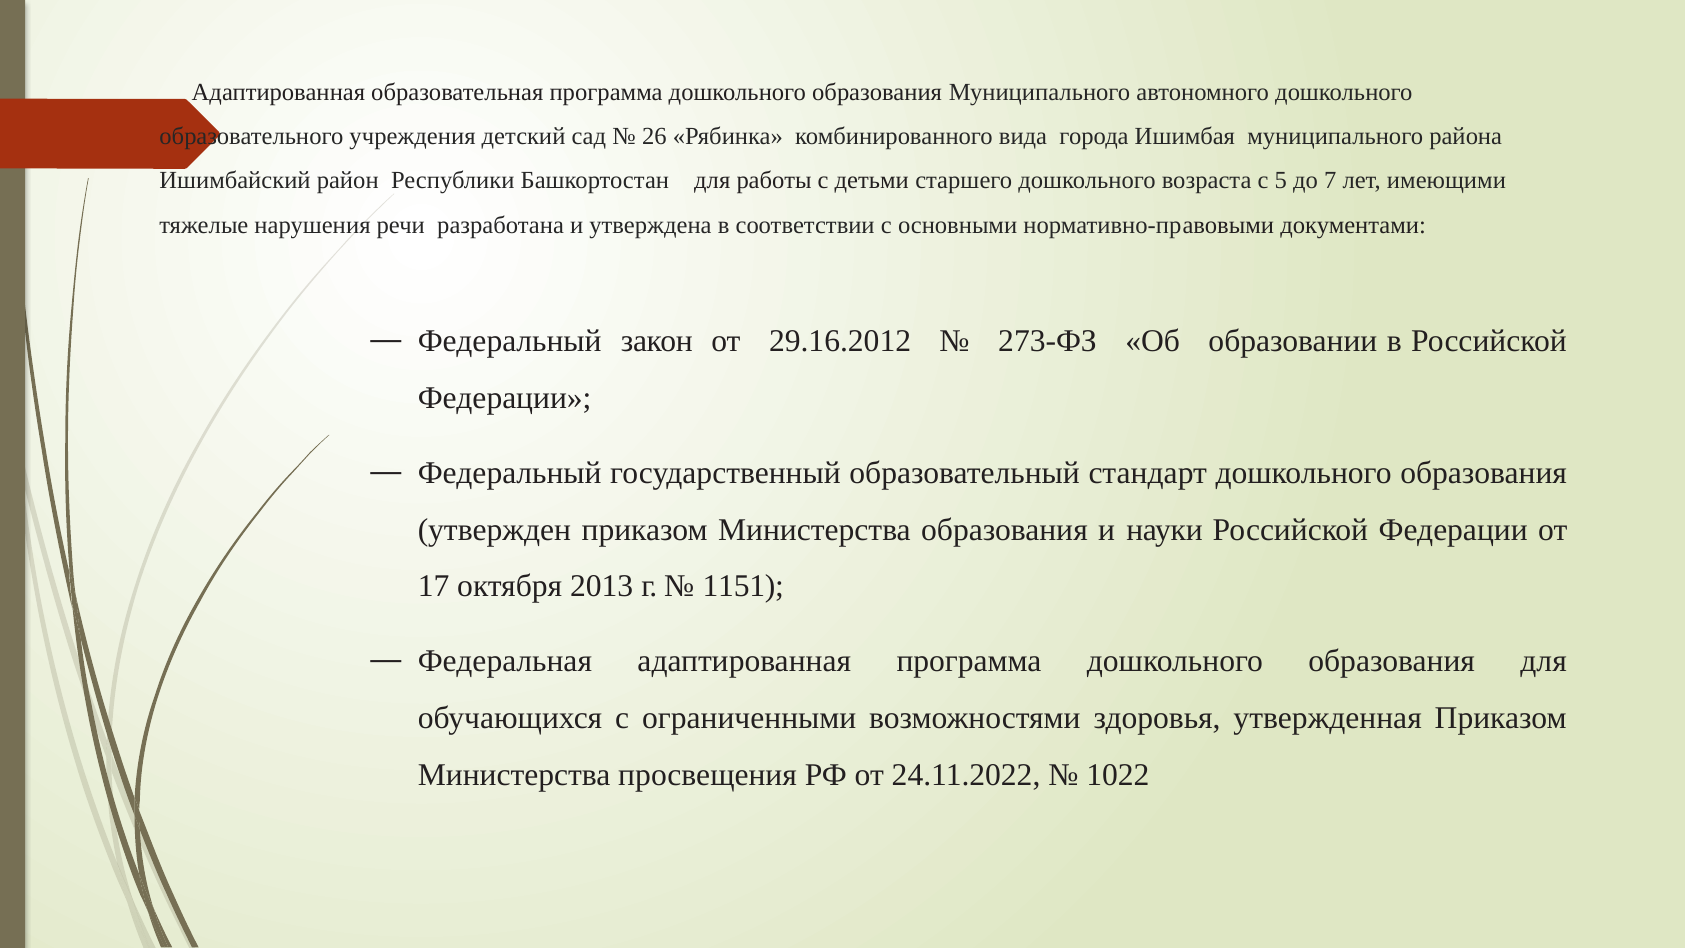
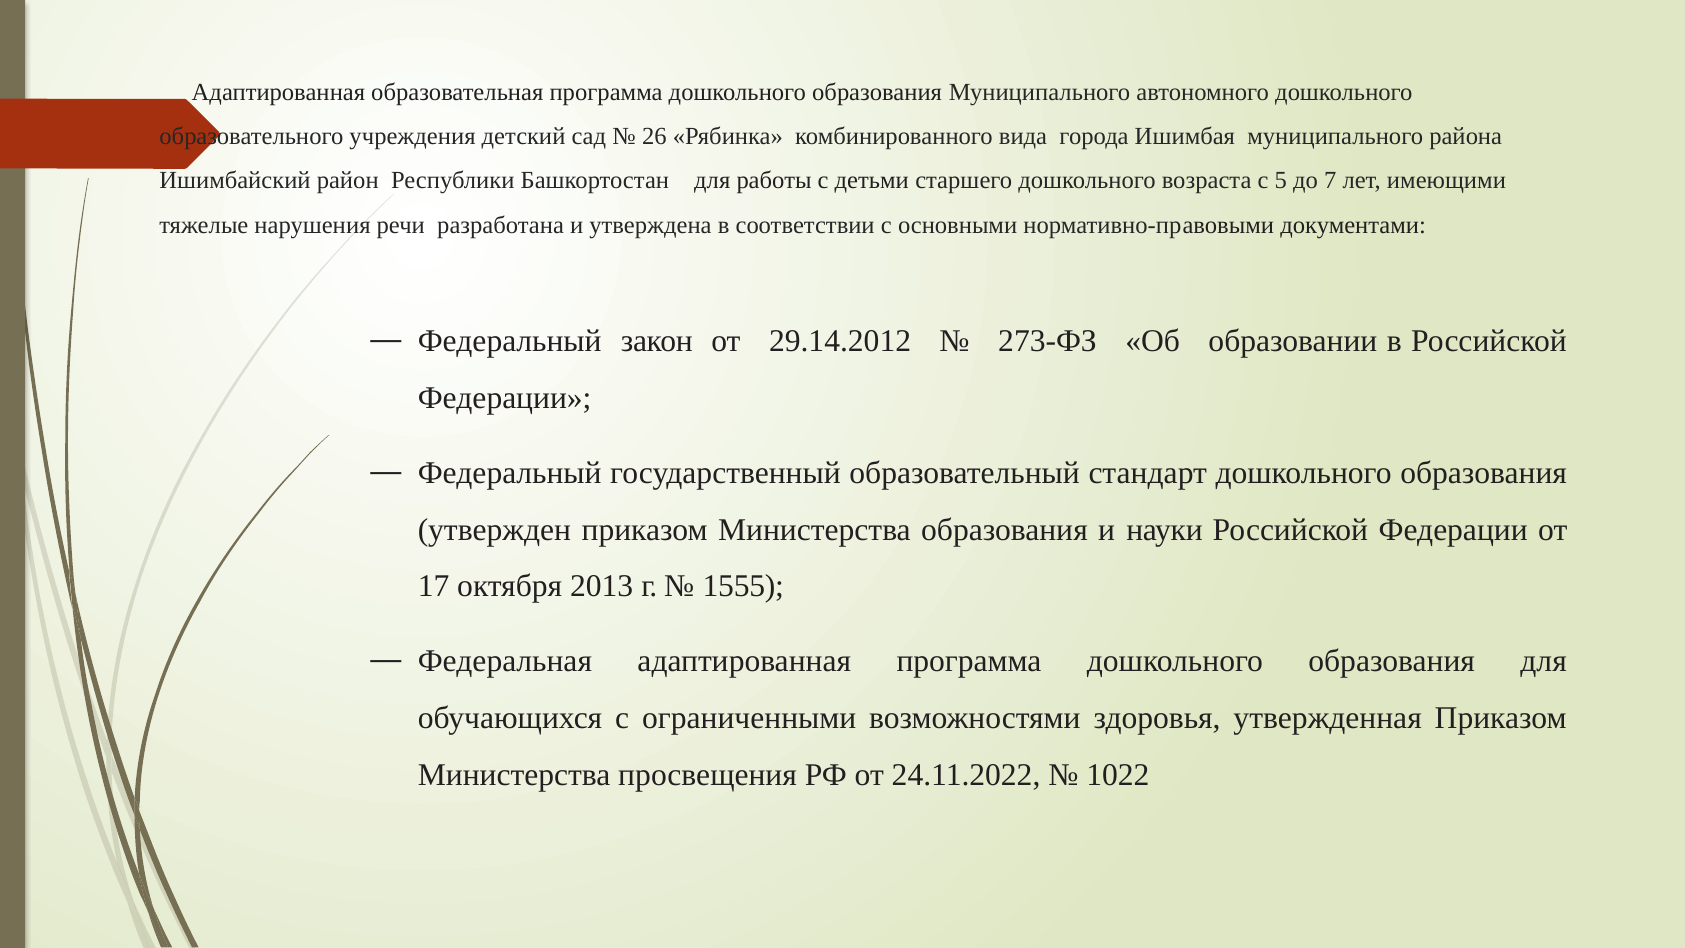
29.16.2012: 29.16.2012 -> 29.14.2012 (840, 341)
1151: 1151 -> 1555 (743, 586)
